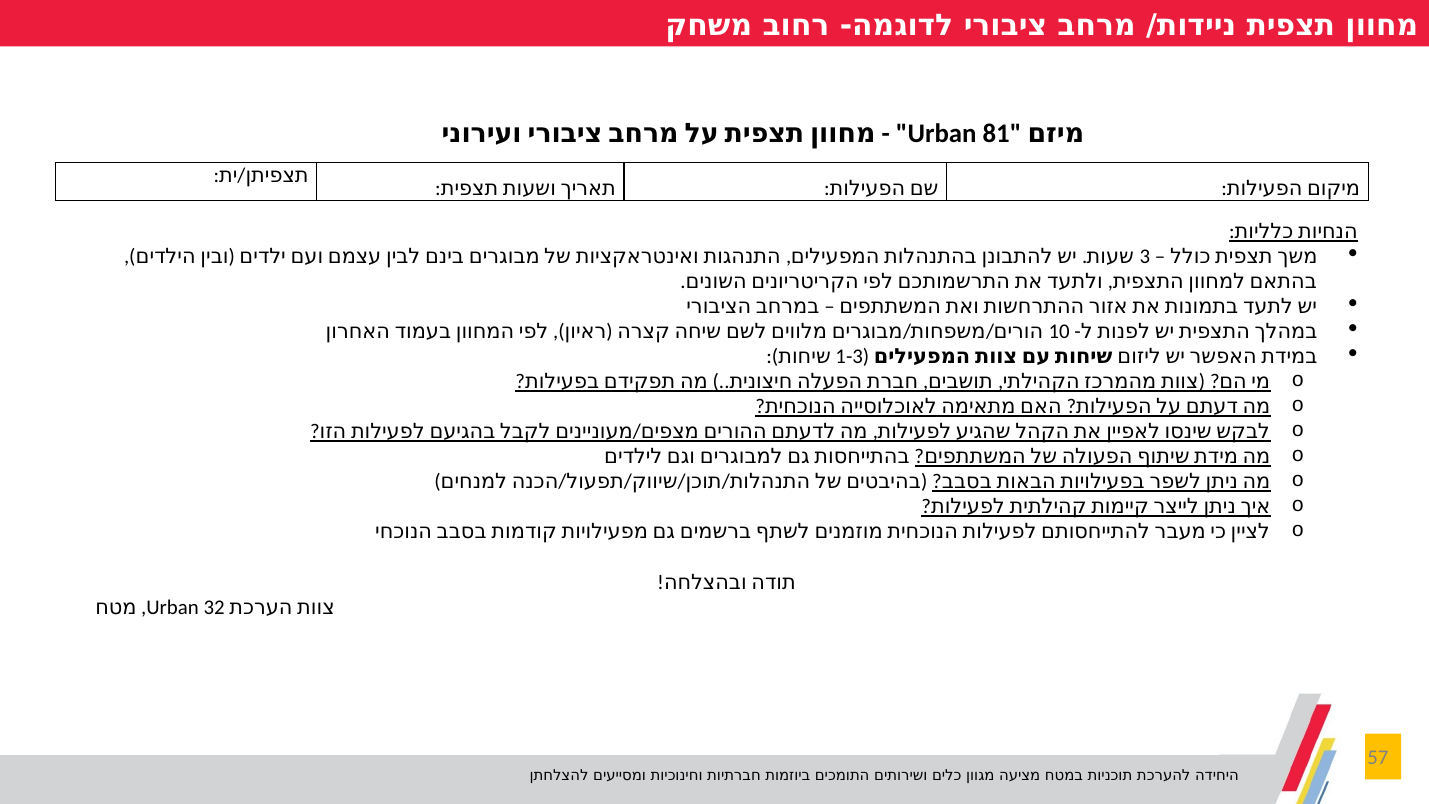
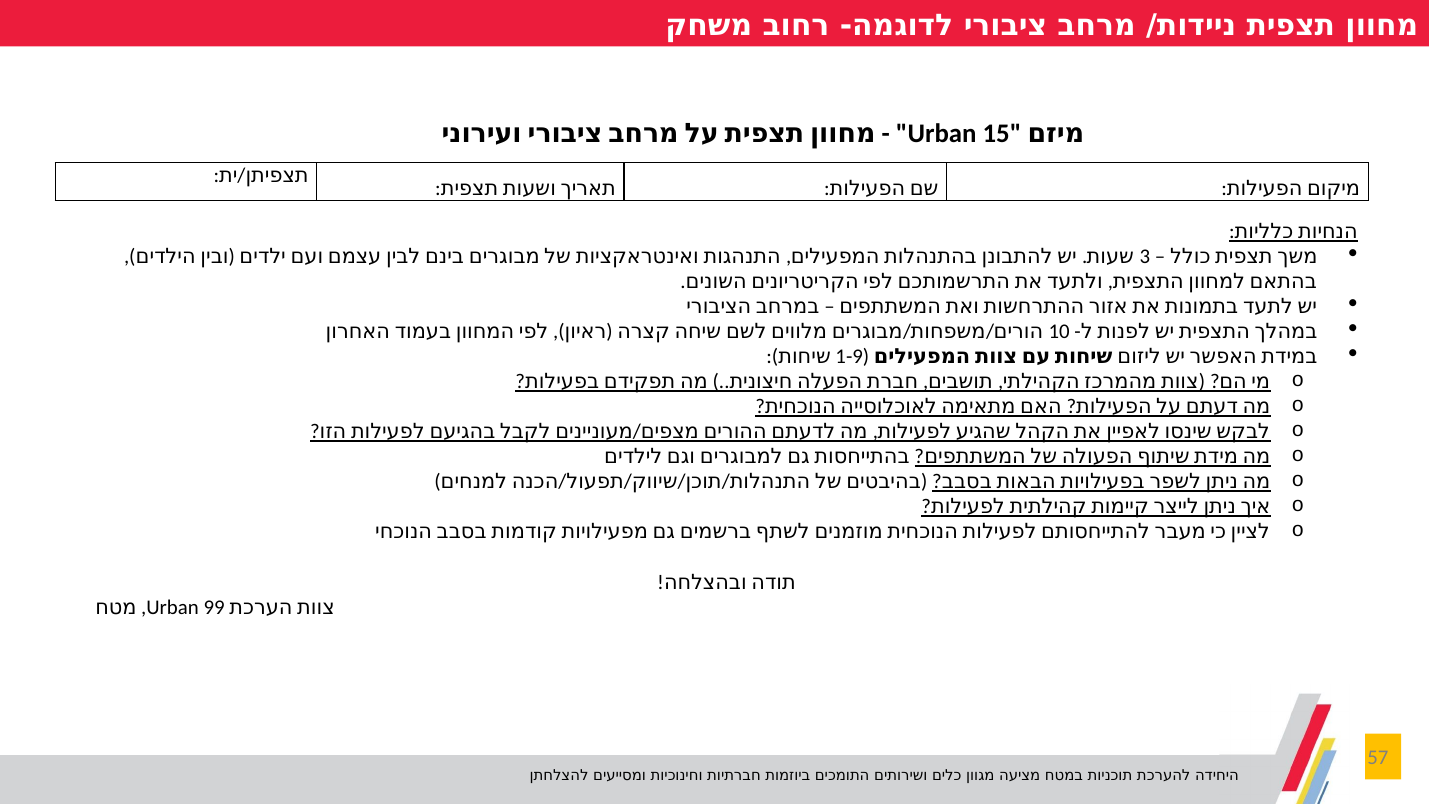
81: 81 -> 15 (996, 134)
1-3: 1-3 -> 1-9 (849, 357)
32: 32 -> 99 (214, 607)
